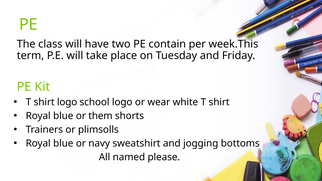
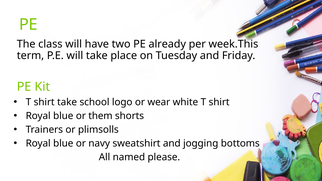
contain: contain -> already (167, 44)
shirt logo: logo -> take (67, 102)
